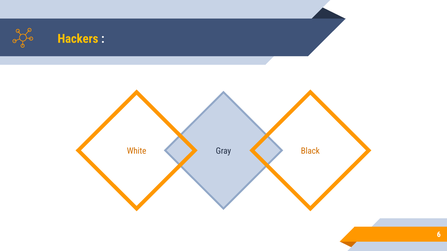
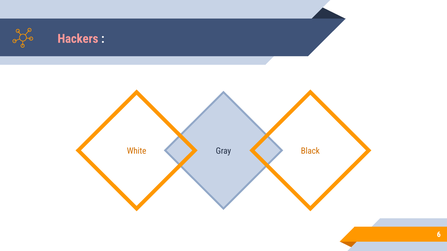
Hackers colour: yellow -> pink (78, 39)
